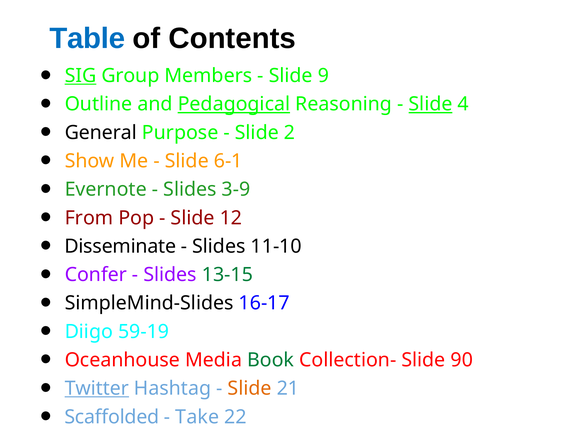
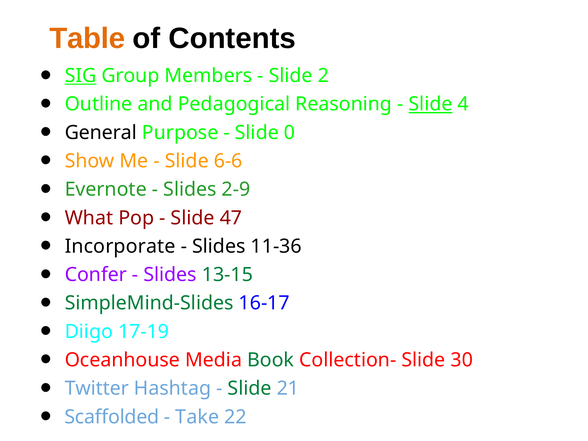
Table colour: blue -> orange (87, 39)
9: 9 -> 2 (323, 76)
Pedagogical underline: present -> none (234, 104)
2: 2 -> 0 (290, 133)
6-1: 6-1 -> 6-6 (228, 161)
3-9: 3-9 -> 2-9 (236, 189)
From: From -> What (89, 218)
12: 12 -> 47 (231, 218)
Disseminate: Disseminate -> Incorporate (120, 246)
11-10: 11-10 -> 11-36 (276, 246)
SimpleMind-Slides colour: black -> green (149, 303)
59-19: 59-19 -> 17-19 (144, 332)
90: 90 -> 30 (462, 360)
Twitter underline: present -> none (97, 388)
Slide colour: orange -> green (250, 388)
